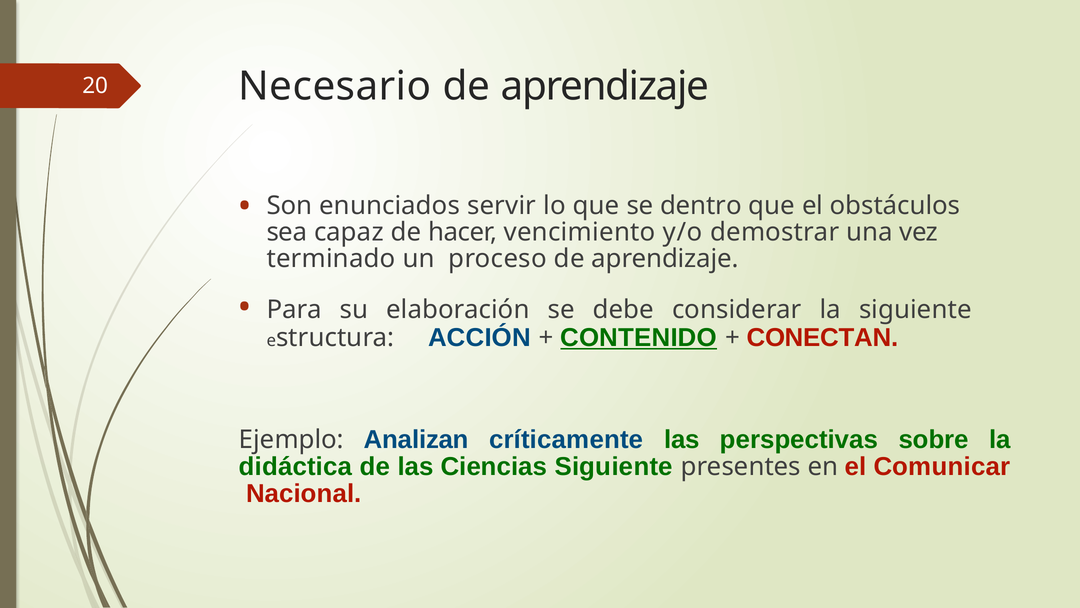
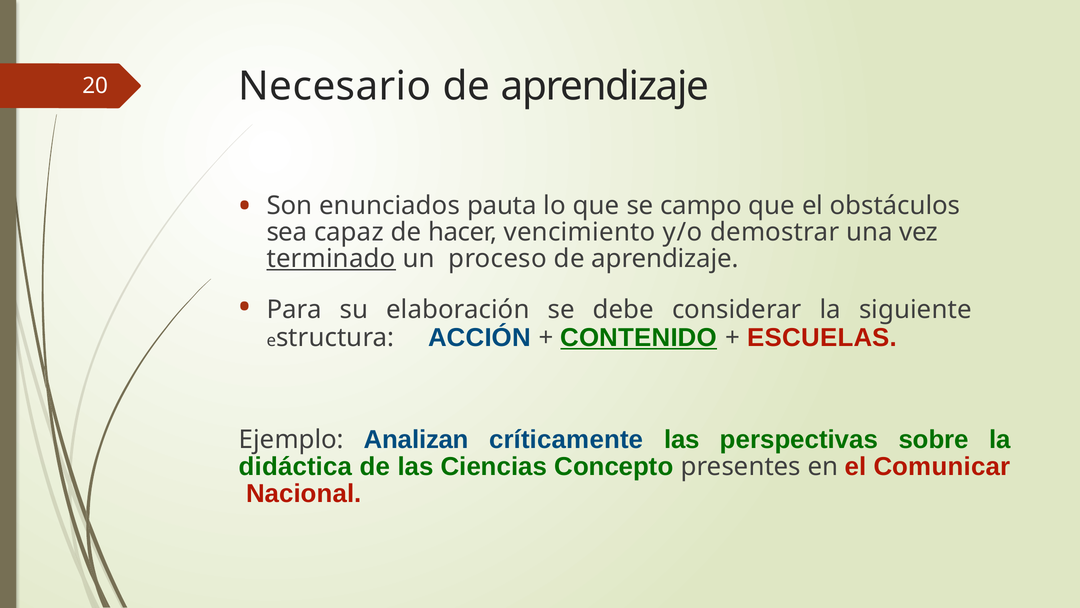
servir: servir -> pauta (502, 206)
dentro: dentro -> campo (701, 206)
terminado underline: none -> present (331, 258)
CONECTAN: CONECTAN -> ESCUELAS (822, 338)
Ciencias Siguiente: Siguiente -> Concepto (614, 466)
